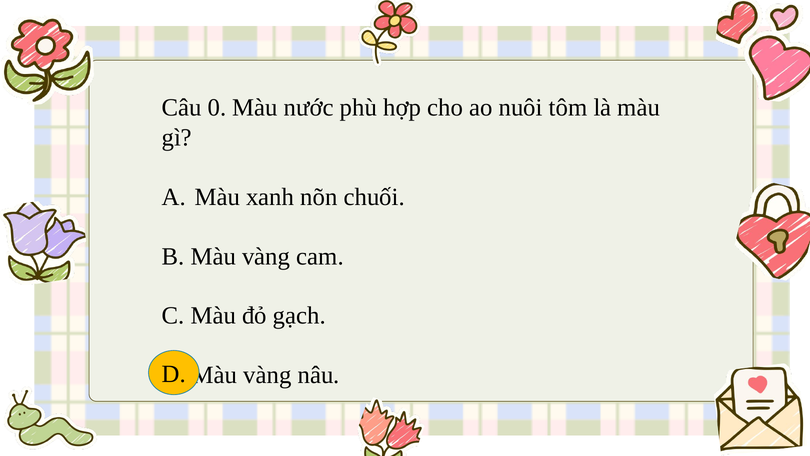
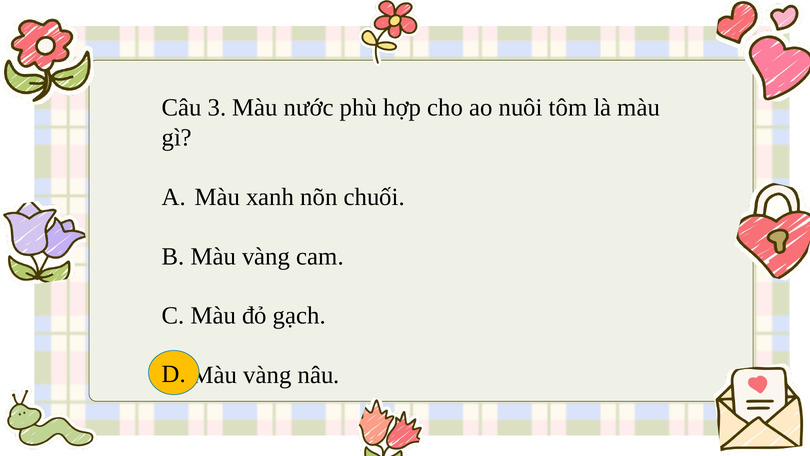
0: 0 -> 3 (217, 108)
